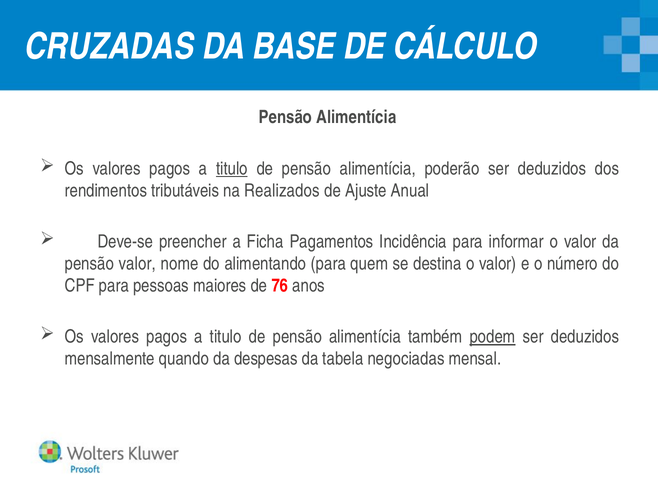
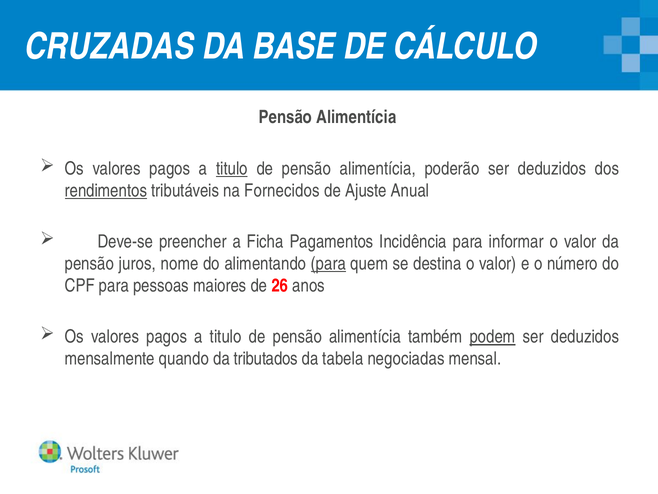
rendimentos underline: none -> present (106, 190)
Realizados: Realizados -> Fornecidos (282, 190)
pensão valor: valor -> juros (137, 263)
para underline: none -> present (328, 263)
76: 76 -> 26 (280, 285)
despesas: despesas -> tributados (266, 358)
